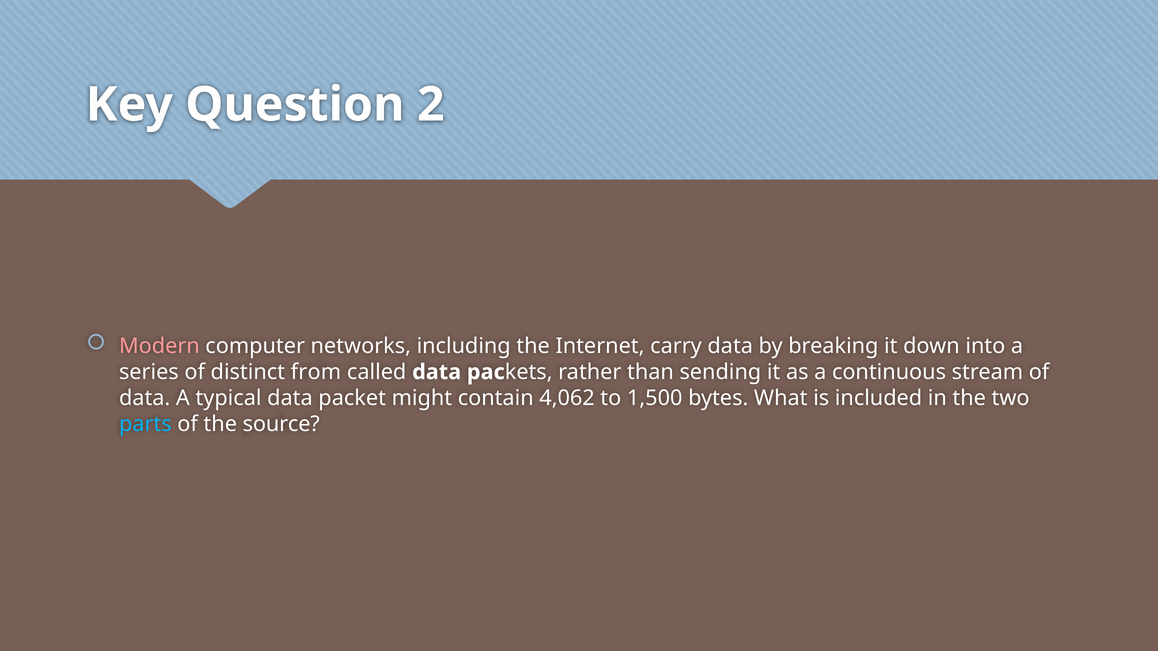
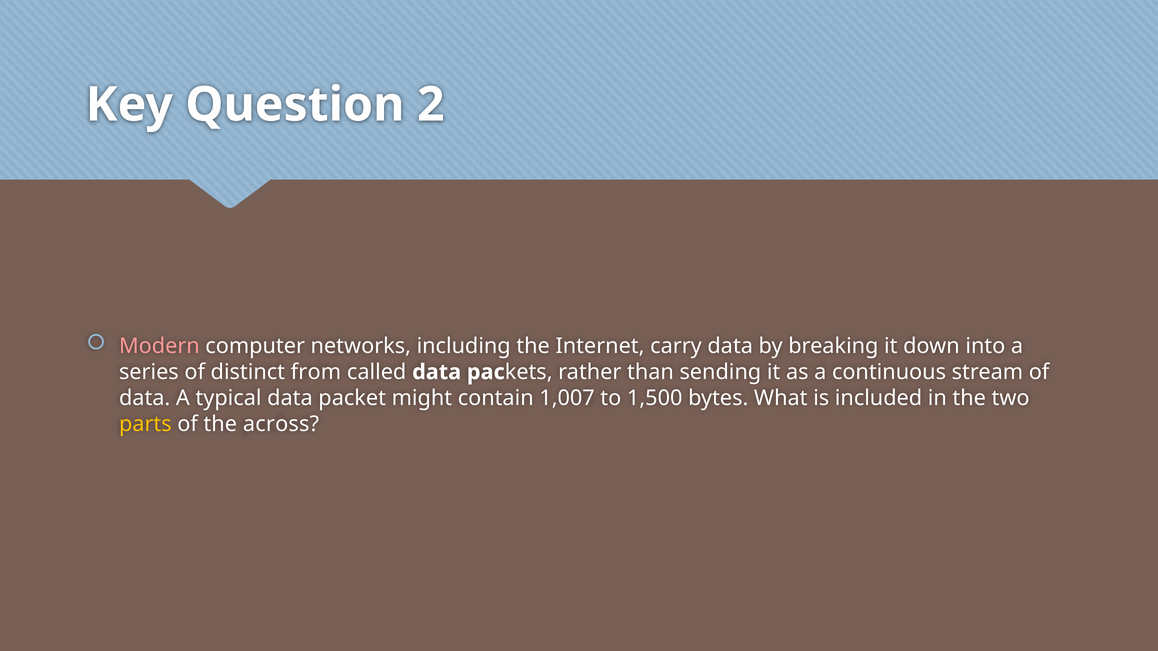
4,062: 4,062 -> 1,007 (567, 398)
parts colour: light blue -> yellow (145, 424)
source: source -> across (281, 424)
